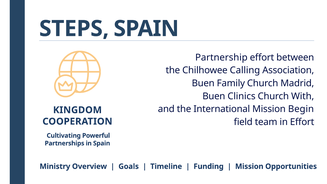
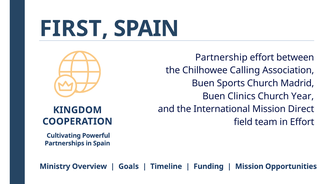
STEPS: STEPS -> FIRST (74, 29)
Family: Family -> Sports (231, 83)
With: With -> Year (303, 96)
Begin: Begin -> Direct (301, 109)
